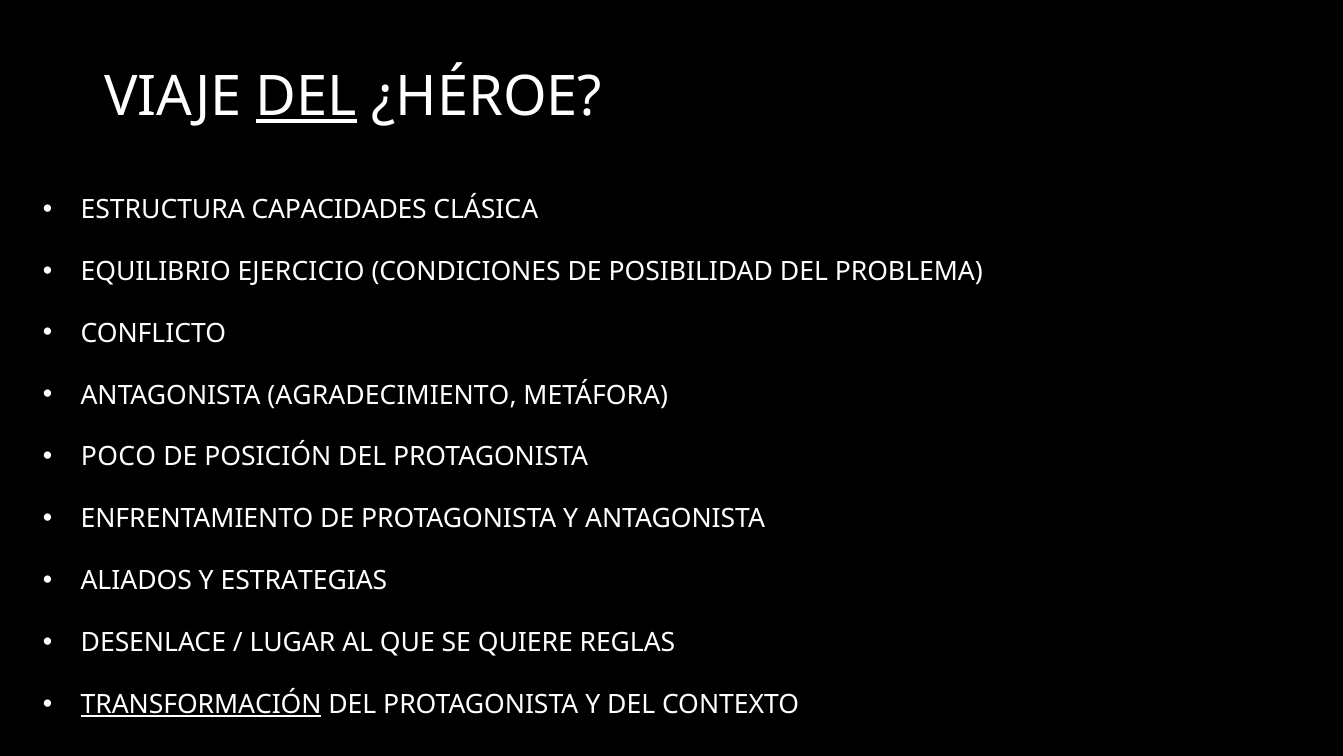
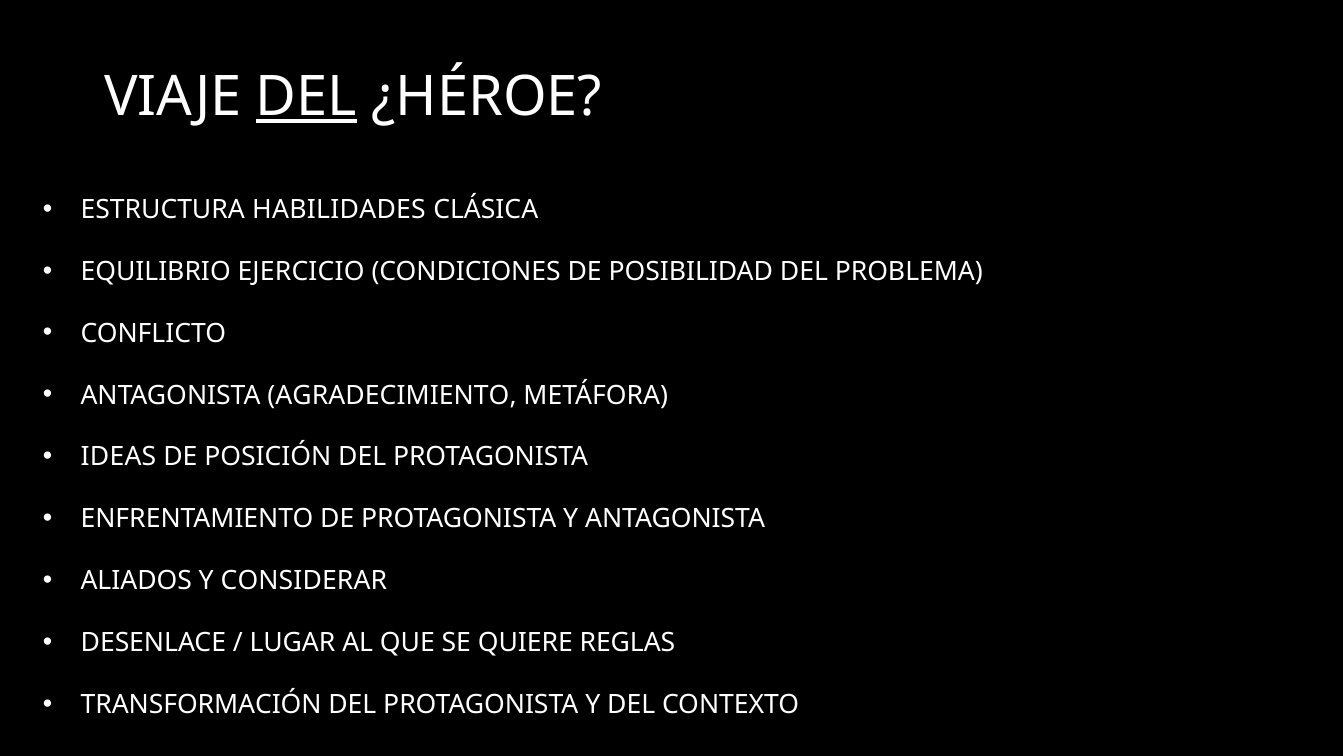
CAPACIDADES: CAPACIDADES -> HABILIDADES (339, 210)
POCO: POCO -> IDEAS (119, 457)
ESTRATEGIAS: ESTRATEGIAS -> CONSIDERAR (304, 581)
TRANSFORMACIÓN underline: present -> none (201, 704)
